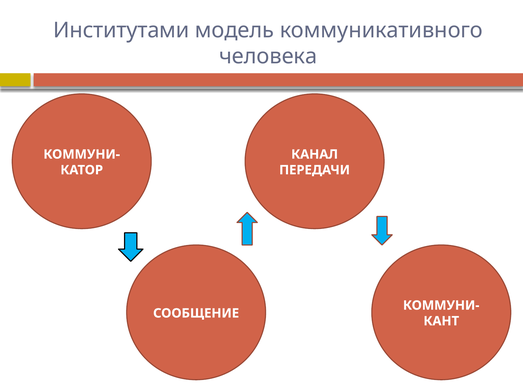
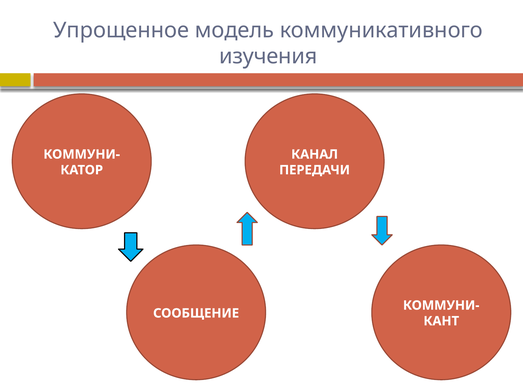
Институтами: Институтами -> Упрощенное (121, 30)
человека: человека -> изучения (268, 56)
